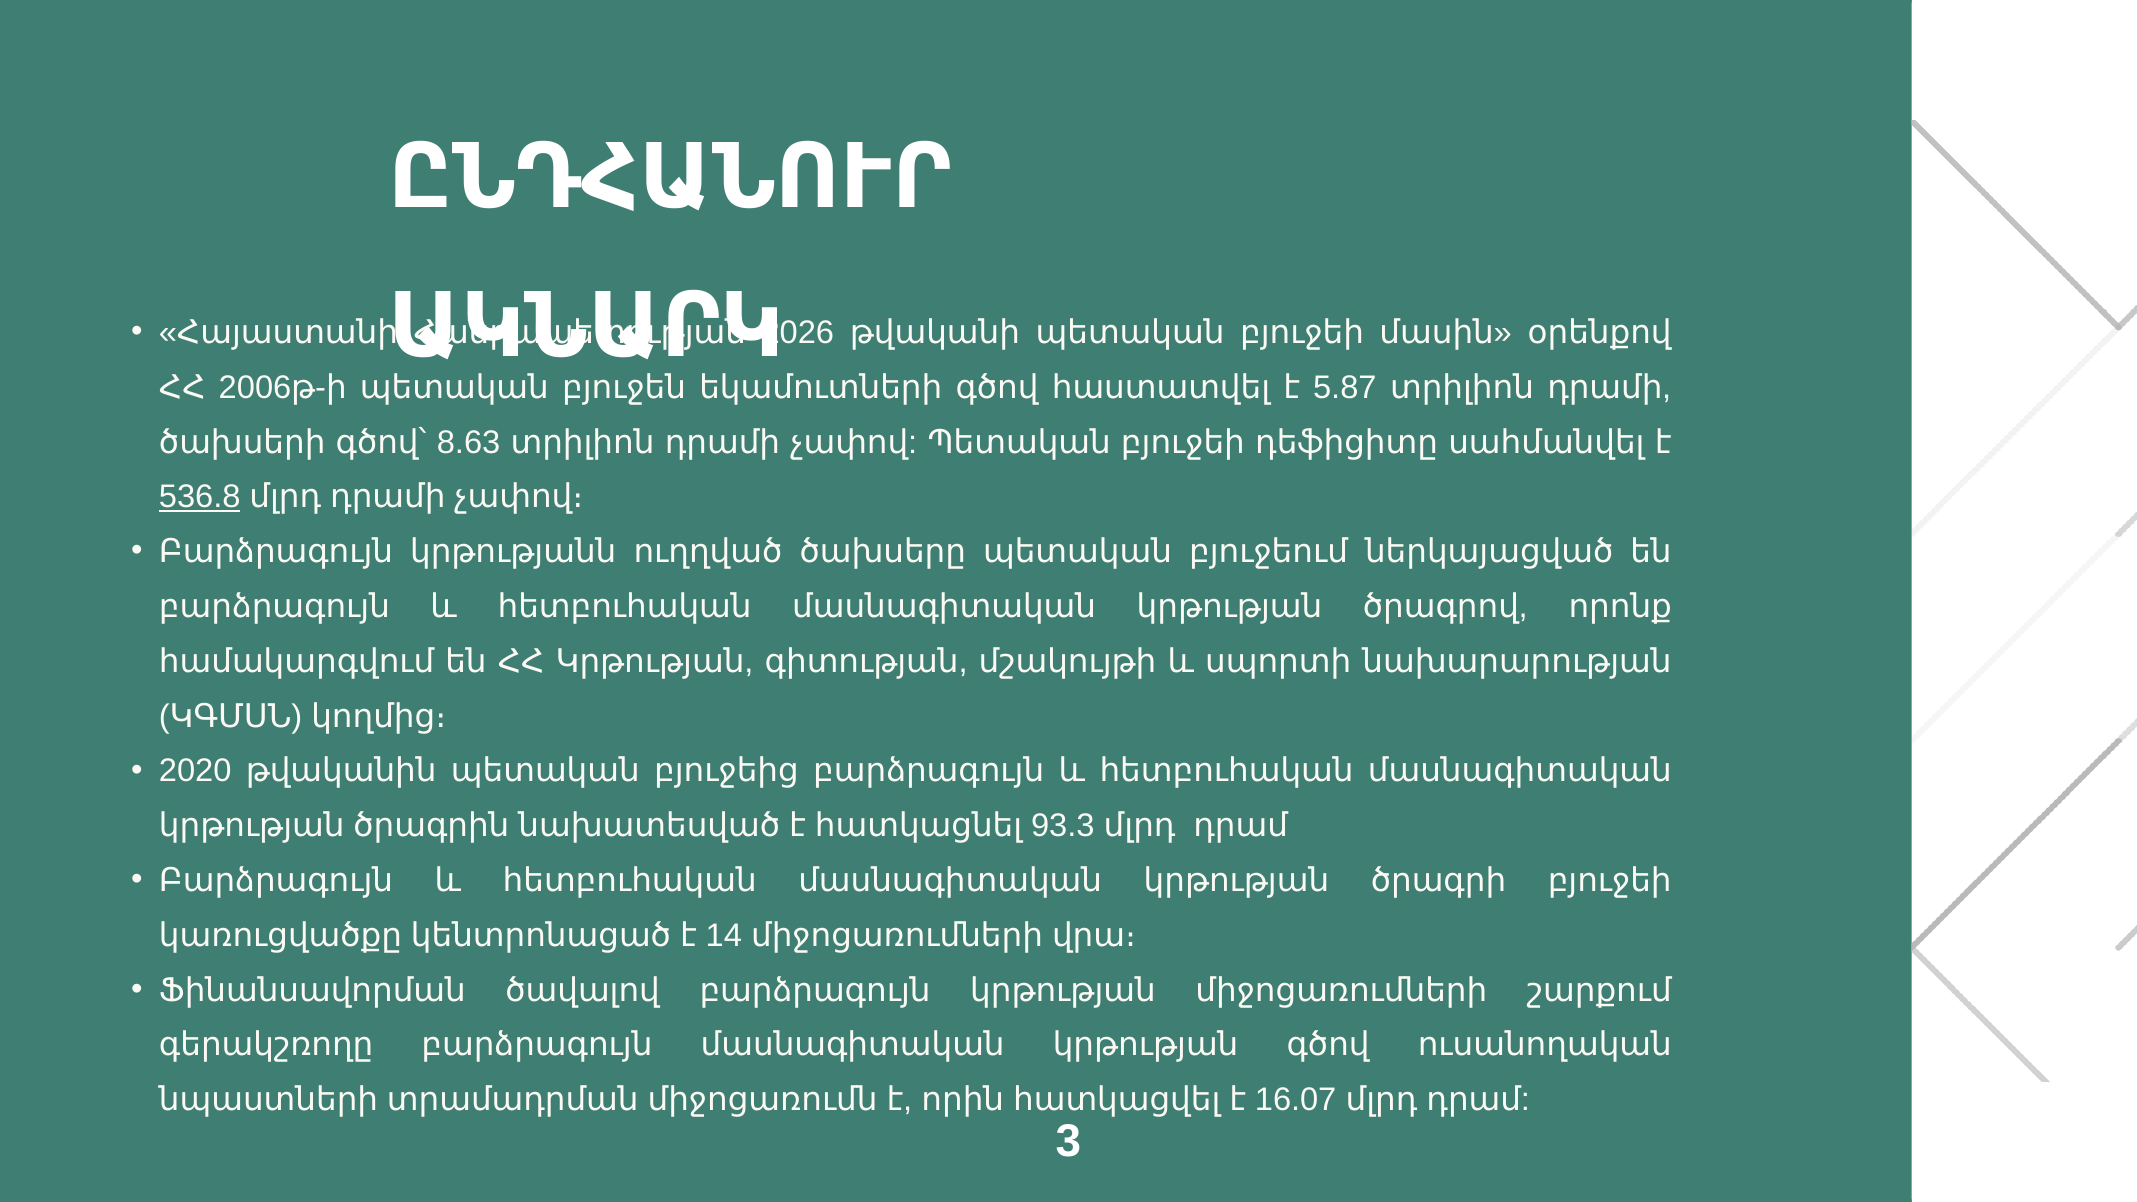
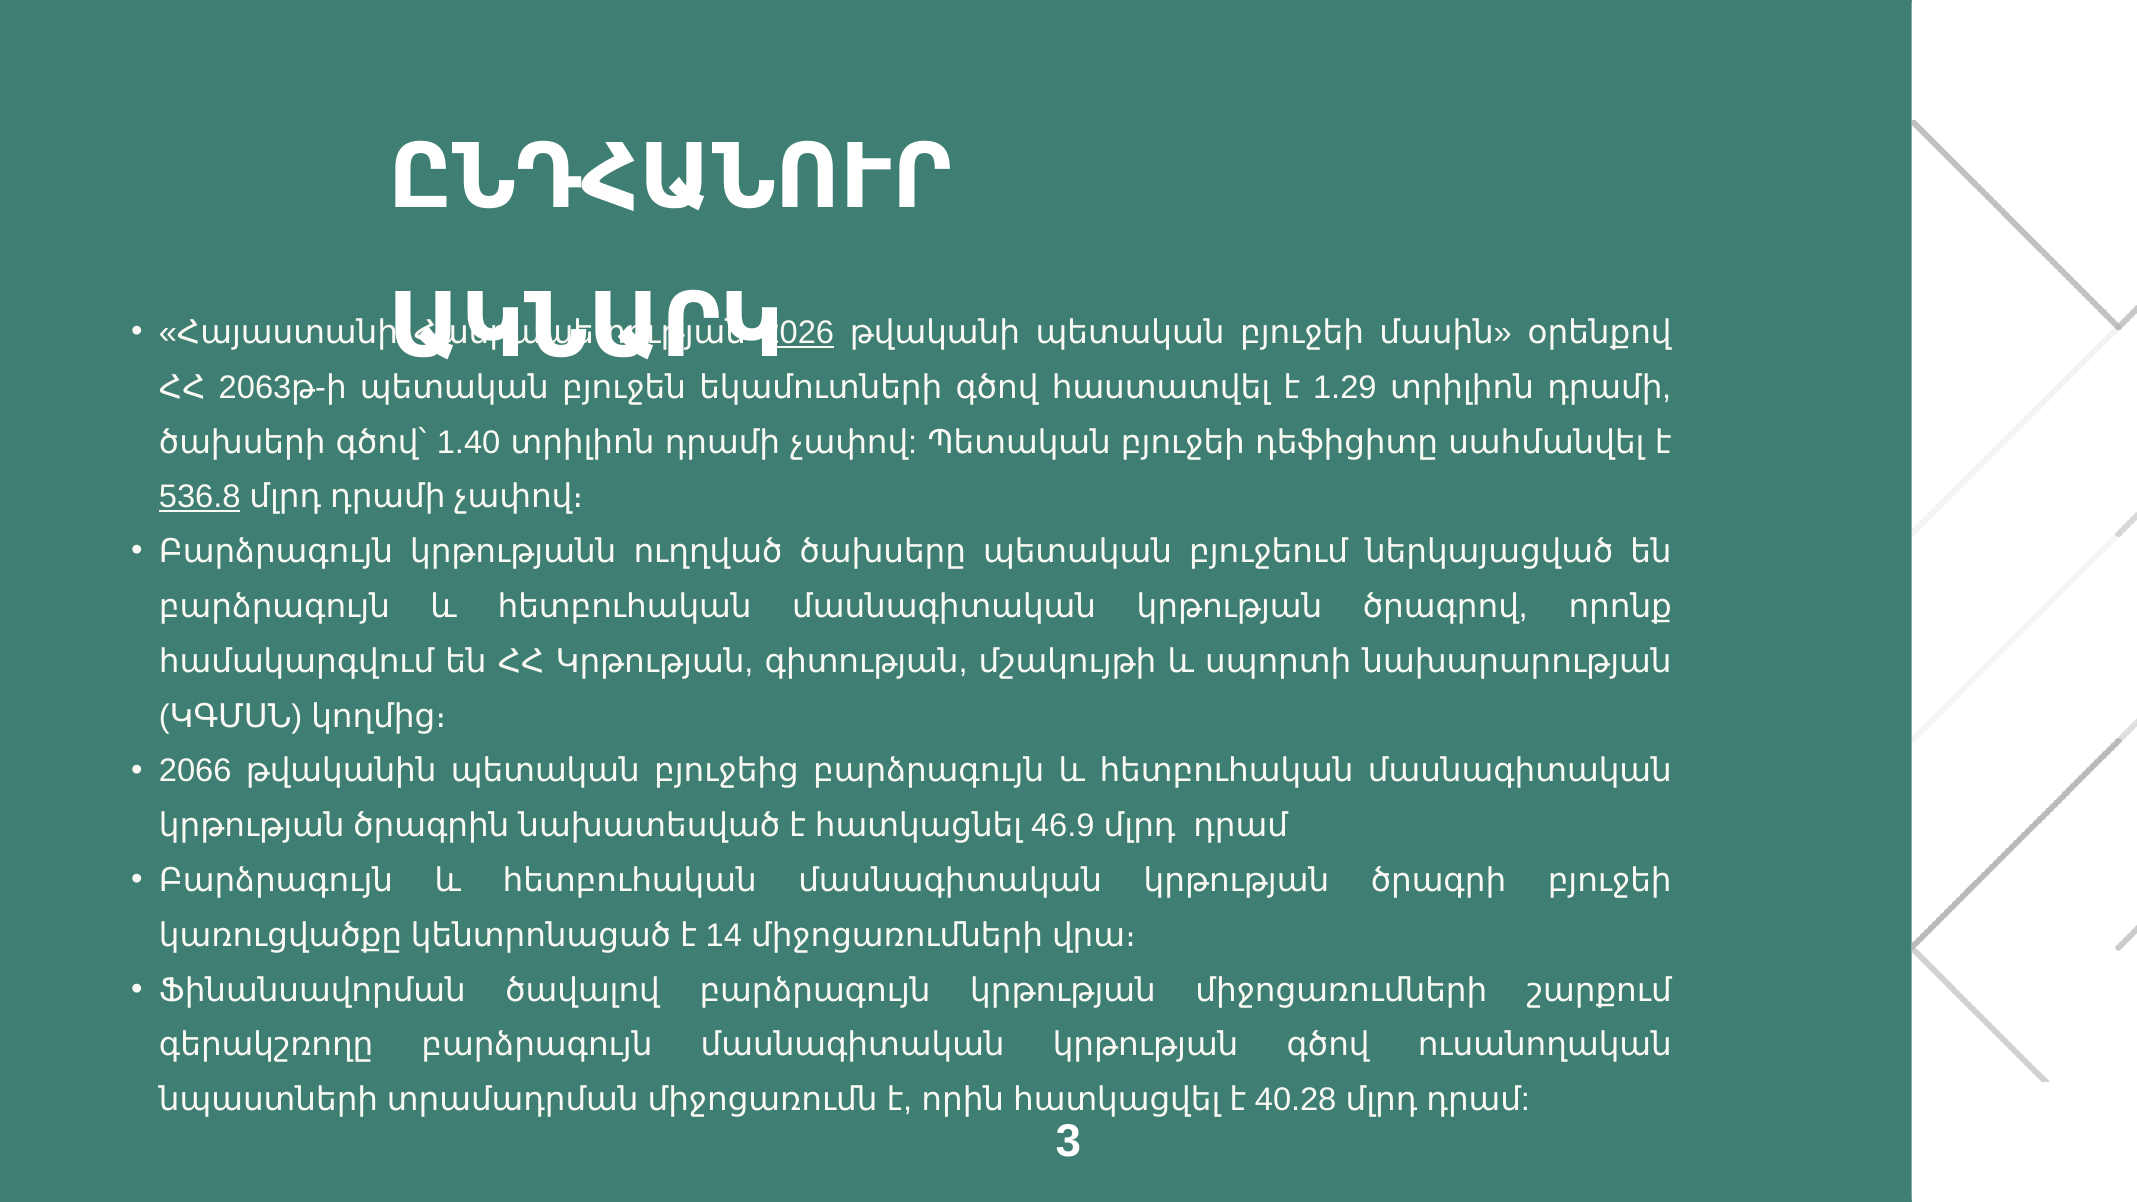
2026 underline: none -> present (798, 333)
2006: 2006 -> 2063 (255, 387)
5.87: 5.87 -> 1.29 (1345, 387)
8.63: 8.63 -> 1.40 (469, 442)
2020: 2020 -> 2066 (195, 771)
93.3: 93.3 -> 46.9 (1063, 826)
16.07: 16.07 -> 40.28 (1296, 1100)
